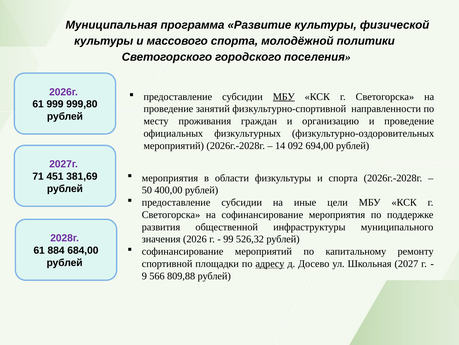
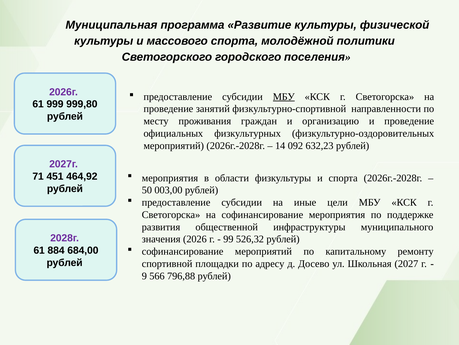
694,00: 694,00 -> 632,23 (320, 145)
381,69: 381,69 -> 464,92 (82, 176)
400,00: 400,00 -> 003,00 (168, 190)
адресу underline: present -> none (270, 263)
809,88: 809,88 -> 796,88 (181, 275)
